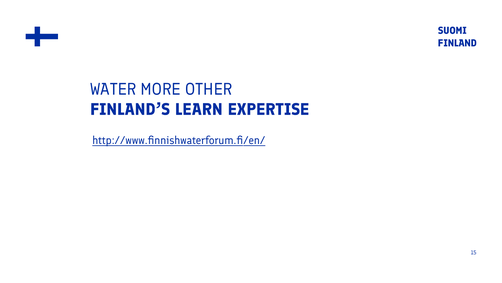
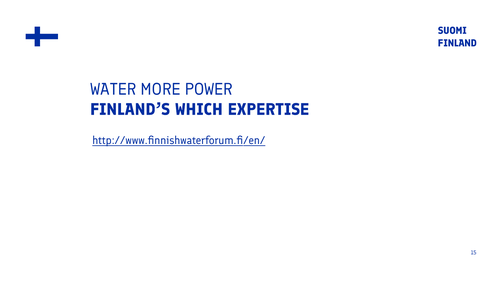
OTHER: OTHER -> POWER (209, 89)
LEARN: LEARN -> WHICH (199, 109)
